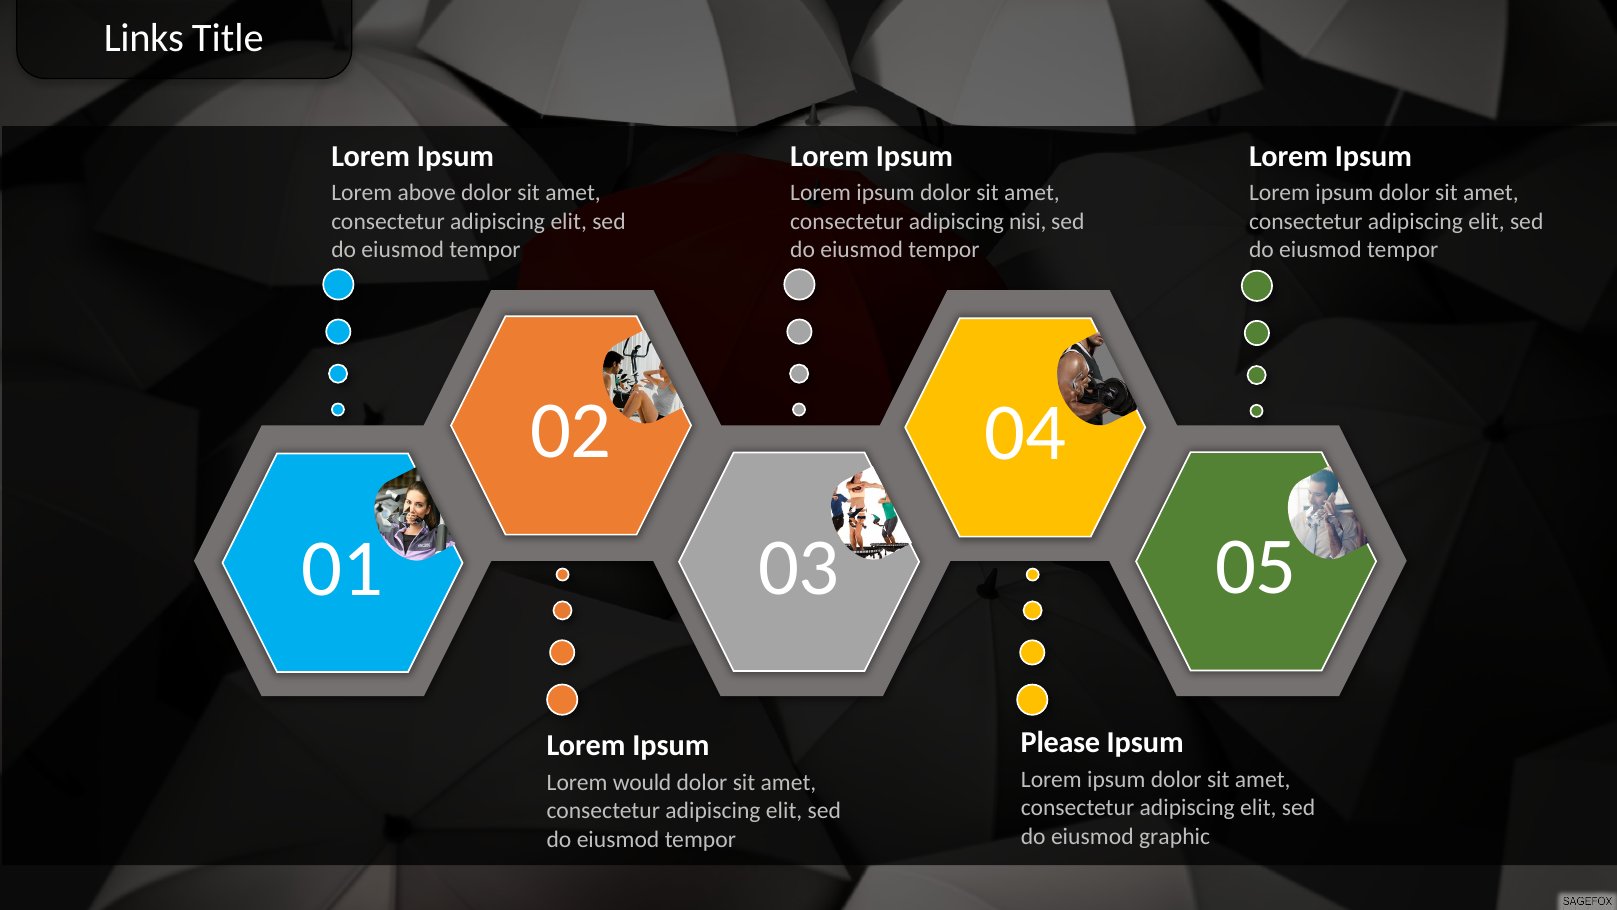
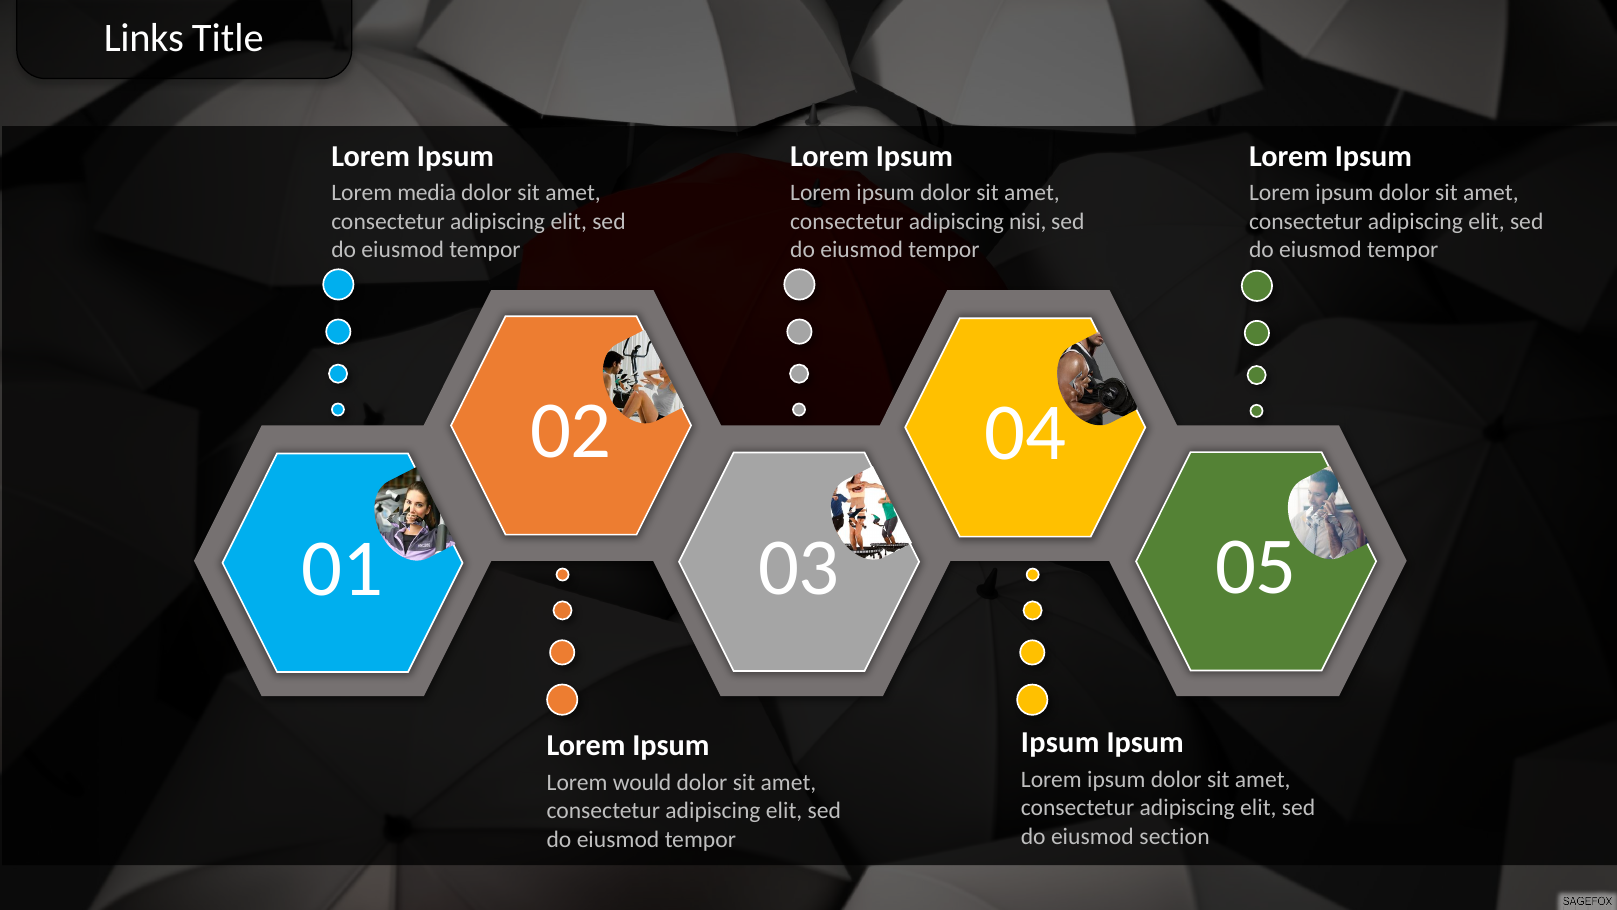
above: above -> media (427, 193)
Please: Please -> Ipsum (1060, 743)
graphic: graphic -> section (1175, 836)
